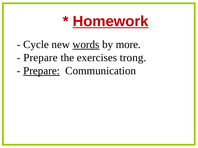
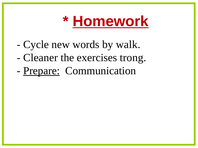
words underline: present -> none (86, 45)
more: more -> walk (128, 45)
Prepare: Prepare -> Cleaner (41, 58)
